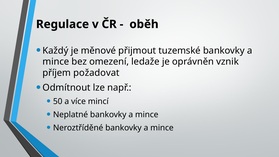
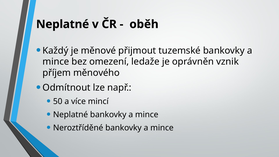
Regulace: Regulace -> Neplatné (63, 24)
požadovat: požadovat -> měnového (96, 73)
